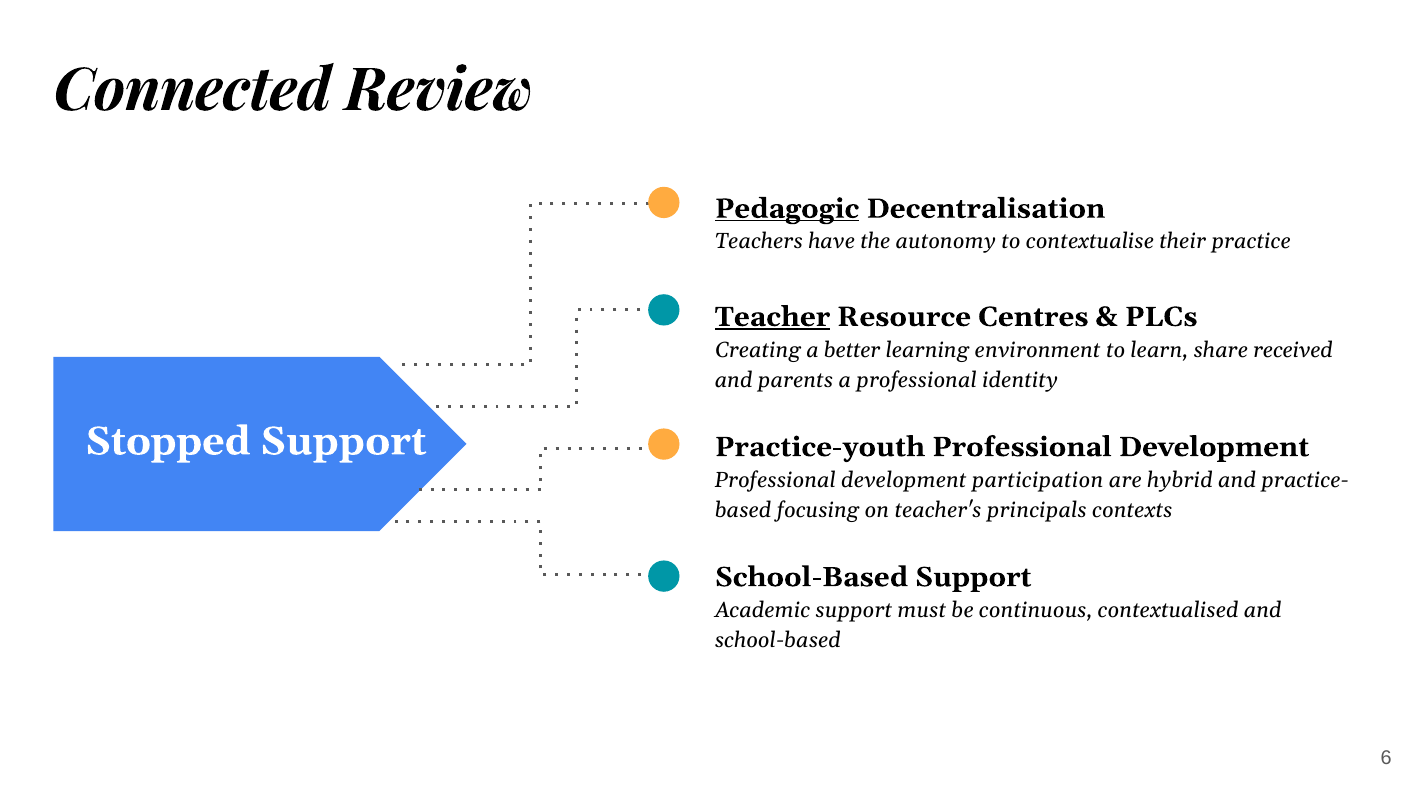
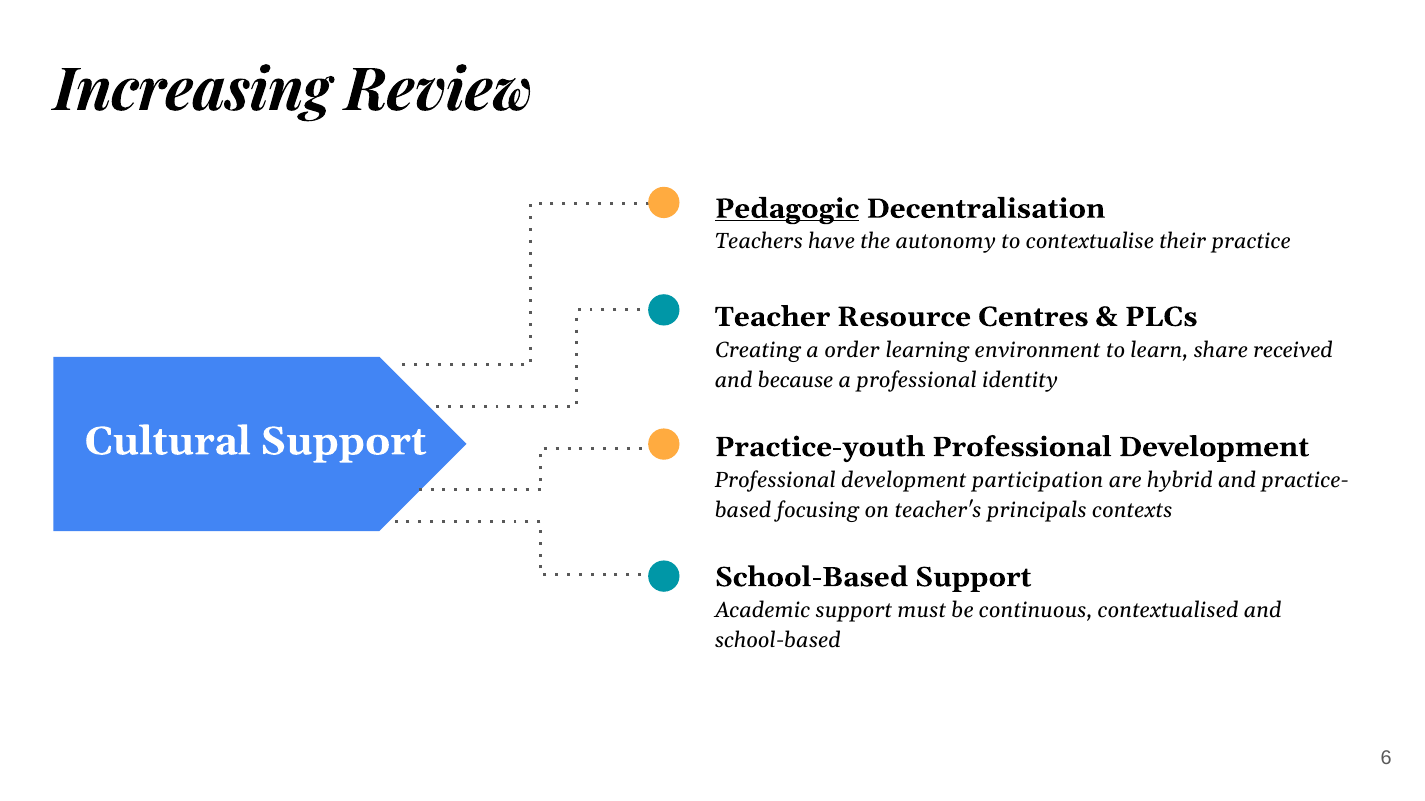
Connected: Connected -> Increasing (192, 90)
Teacher underline: present -> none (772, 317)
better: better -> order (852, 350)
parents: parents -> because (796, 380)
Stopped: Stopped -> Cultural (168, 442)
